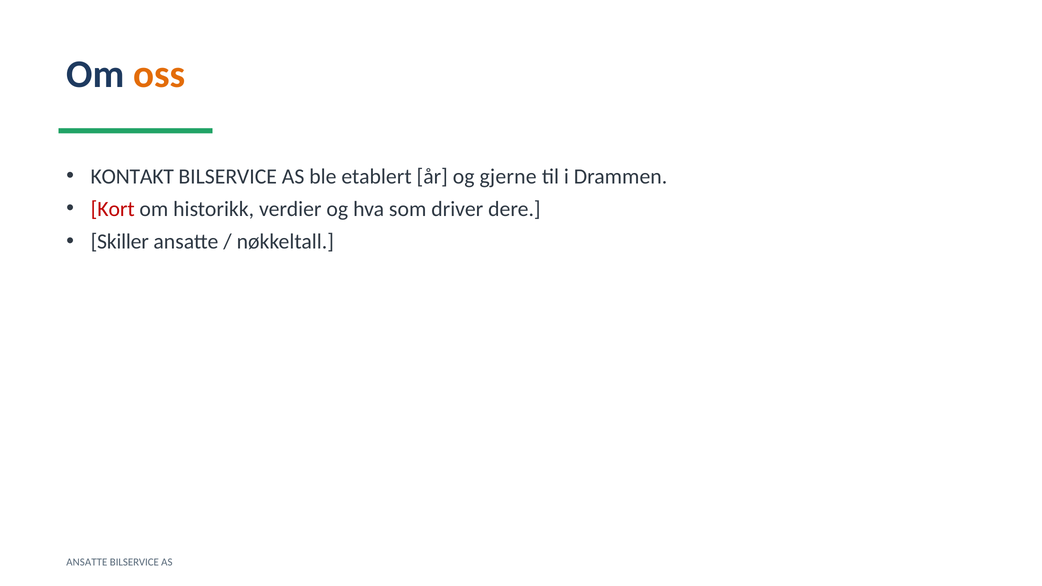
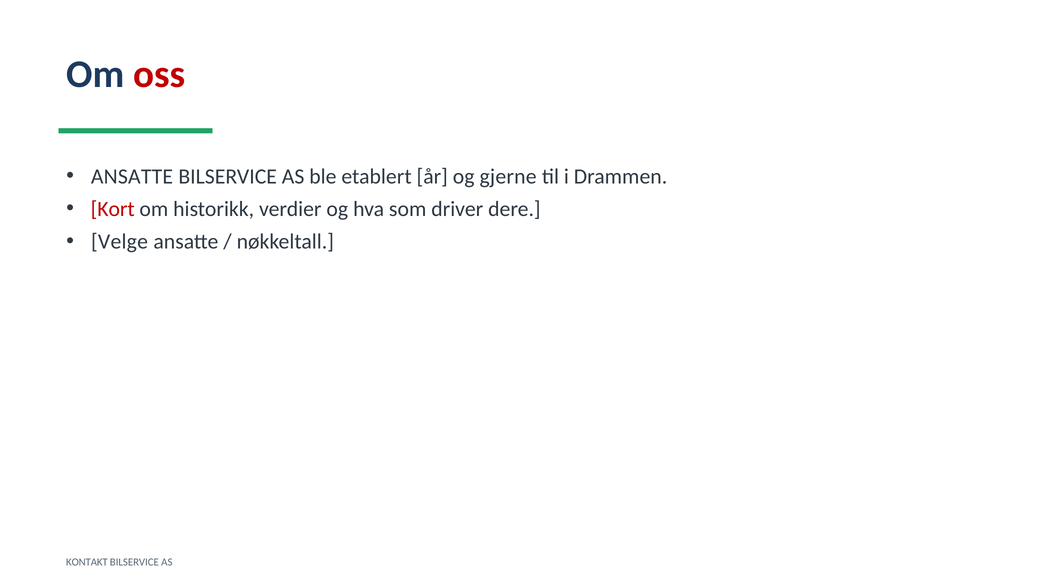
oss colour: orange -> red (159, 74)
KONTAKT: KONTAKT -> ANSATTE (132, 176)
Skiller: Skiller -> Velge (120, 242)
ANSATTE: ANSATTE -> KONTAKT (87, 562)
